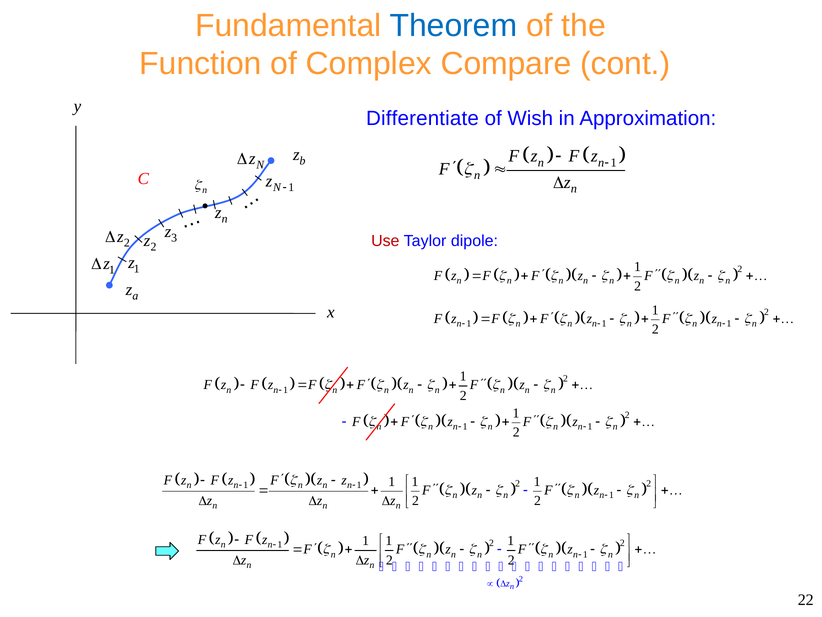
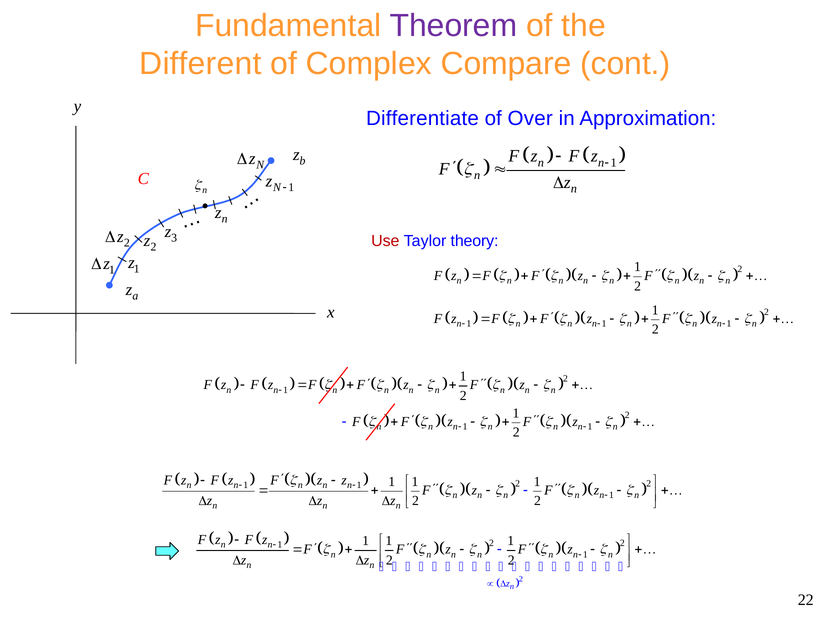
Theorem colour: blue -> purple (453, 25)
Function: Function -> Different (200, 64)
Wish: Wish -> Over (530, 118)
dipole: dipole -> theory (475, 241)
